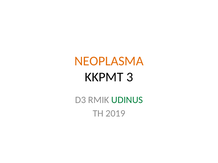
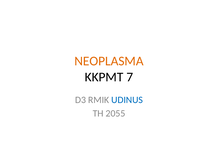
3: 3 -> 7 (130, 77)
UDINUS colour: green -> blue (127, 100)
2019: 2019 -> 2055 (115, 114)
